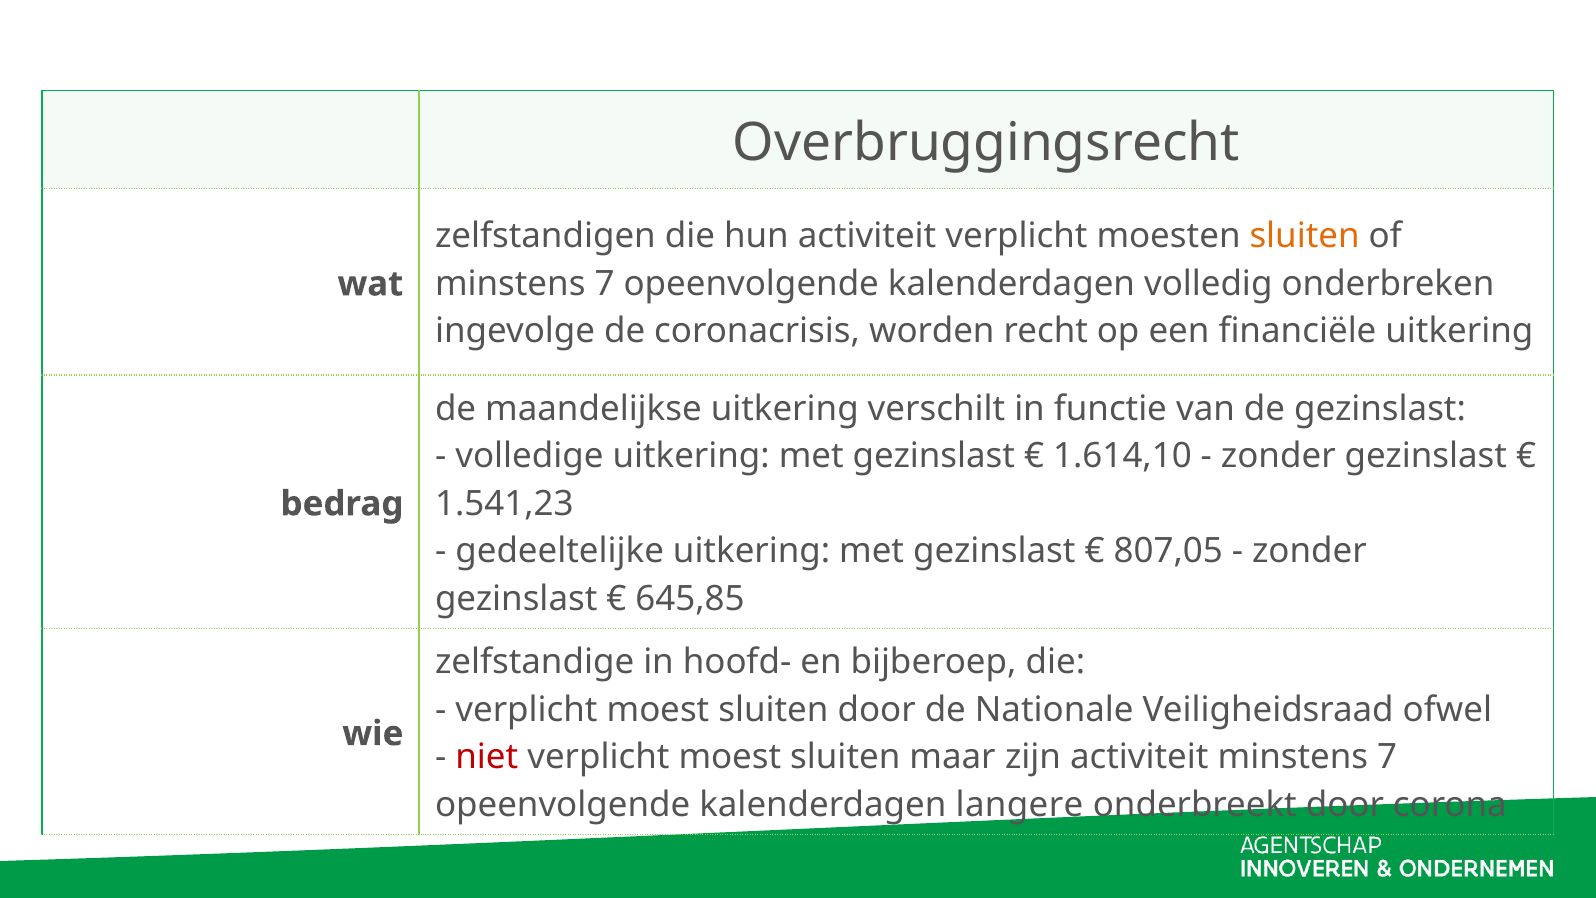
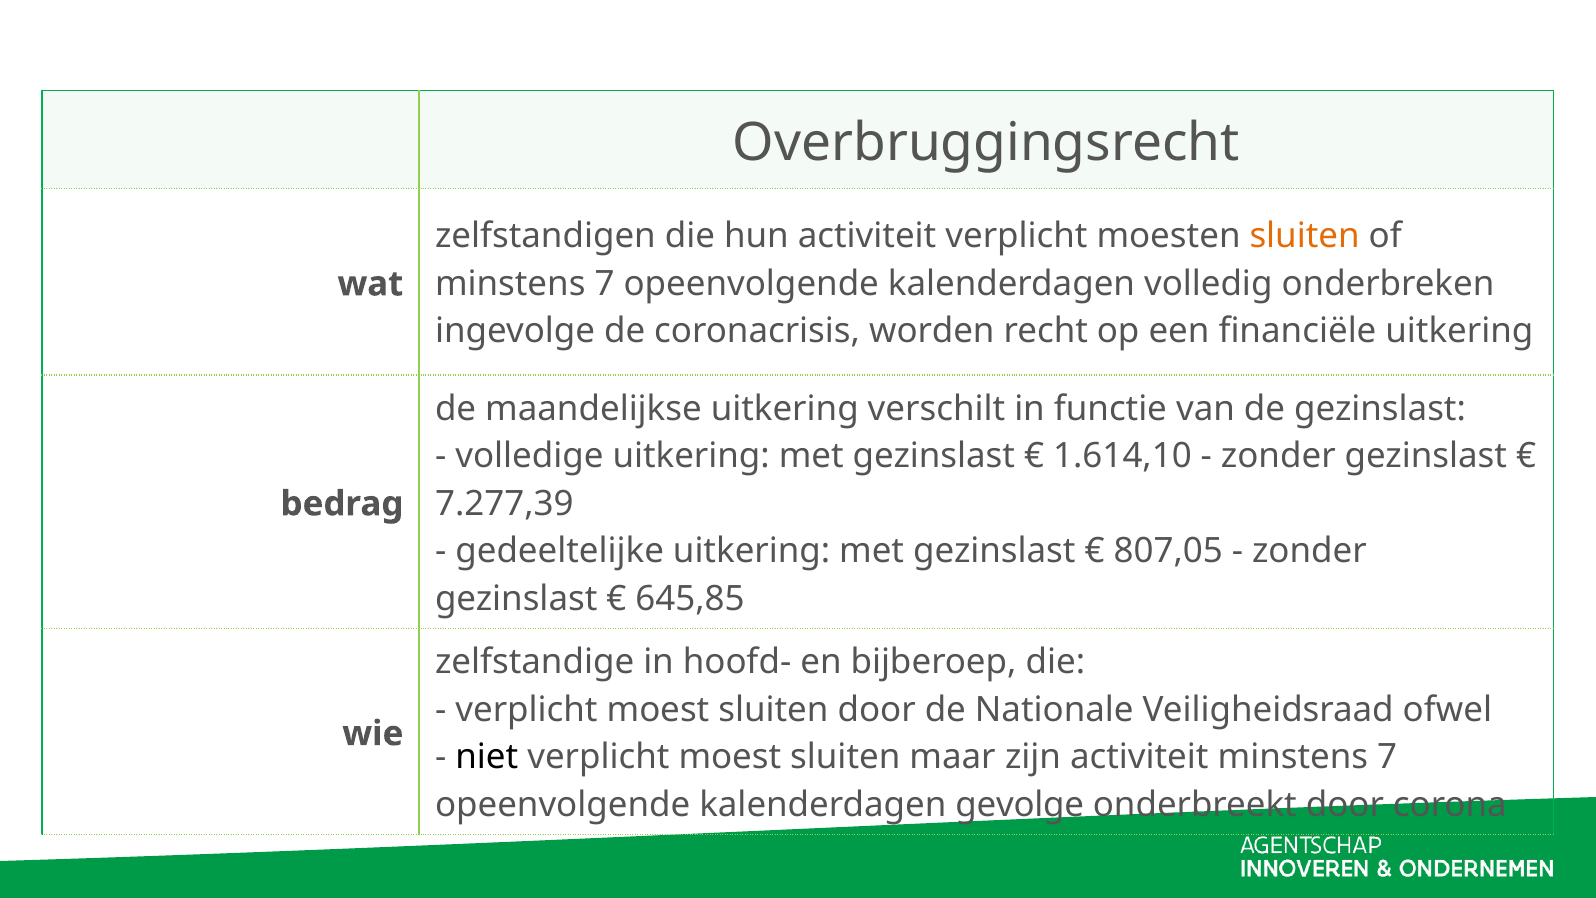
1.541,23: 1.541,23 -> 7.277,39 (504, 504)
niet colour: red -> black (487, 757)
langere: langere -> gevolge (1020, 805)
